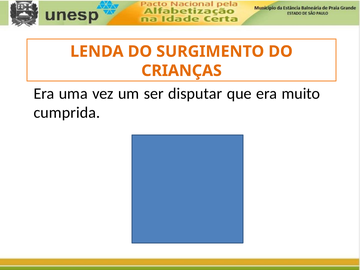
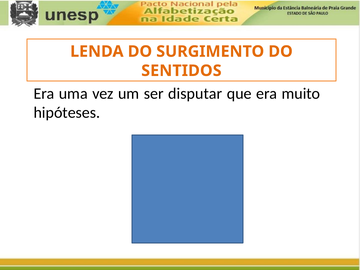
CRIANÇAS: CRIANÇAS -> SENTIDOS (181, 71)
cumprida: cumprida -> hipóteses (67, 113)
